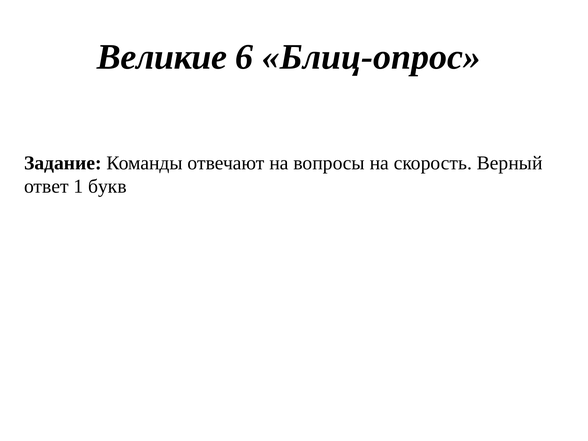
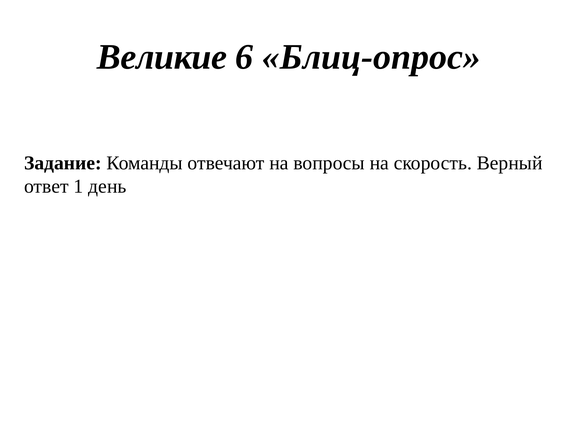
букв: букв -> день (107, 187)
